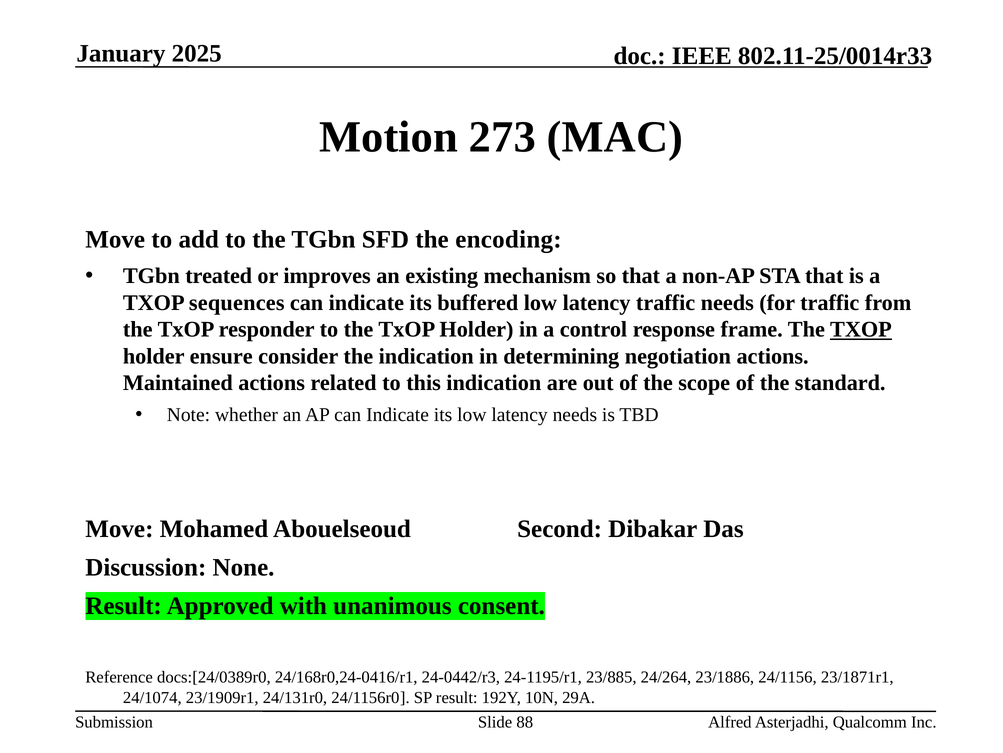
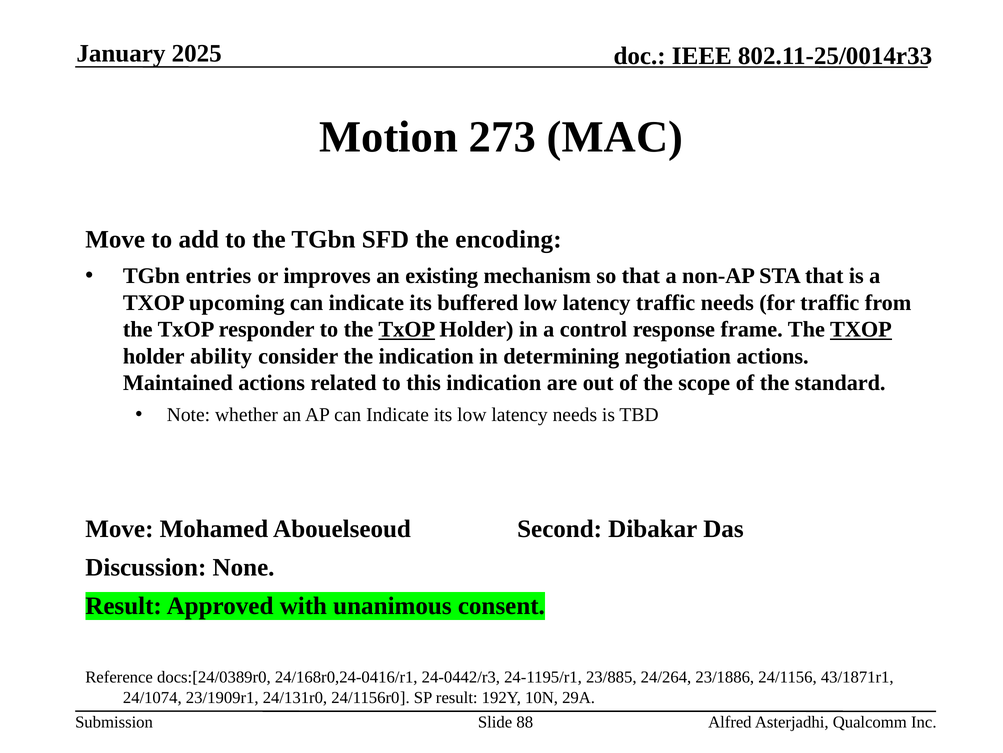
treated: treated -> entries (218, 276)
sequences: sequences -> upcoming (237, 302)
TxOP underline: none -> present (407, 329)
ensure: ensure -> ability (221, 356)
23/1871r1: 23/1871r1 -> 43/1871r1 (857, 677)
